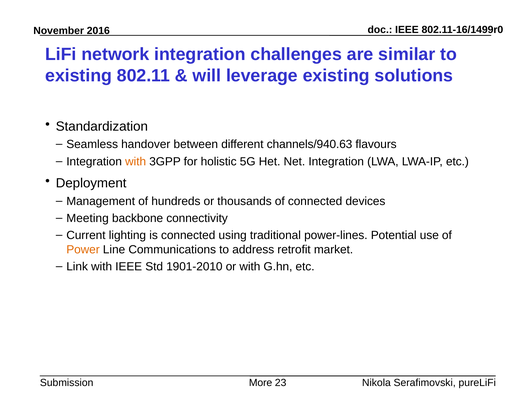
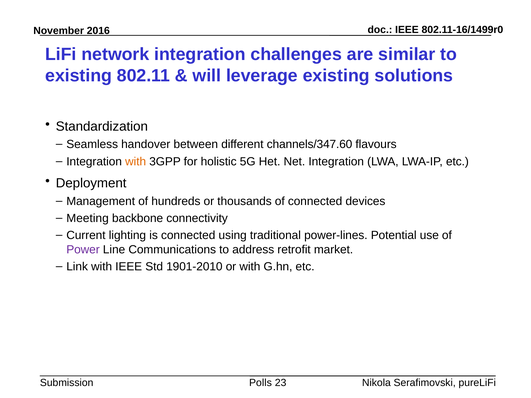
channels/940.63: channels/940.63 -> channels/347.60 (310, 144)
Power colour: orange -> purple (83, 250)
More: More -> Polls (260, 383)
